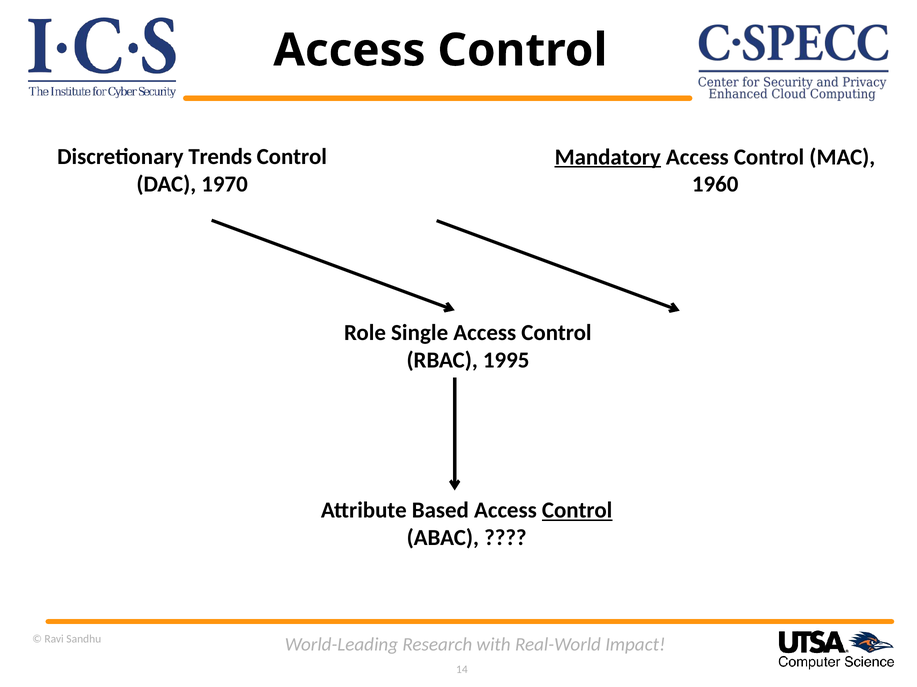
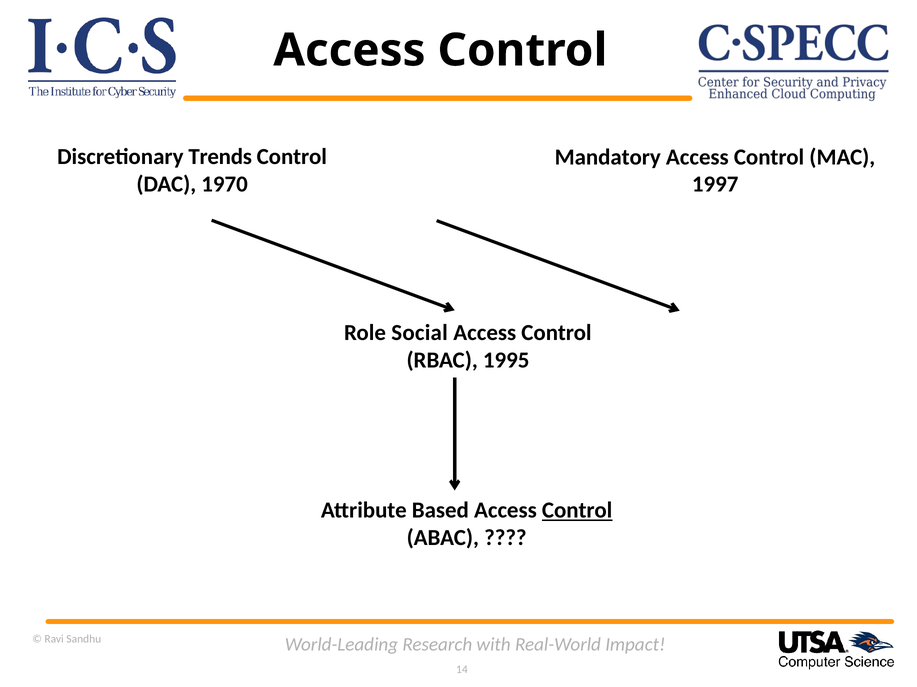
Mandatory underline: present -> none (608, 157)
1960: 1960 -> 1997 (715, 185)
Single: Single -> Social (420, 333)
